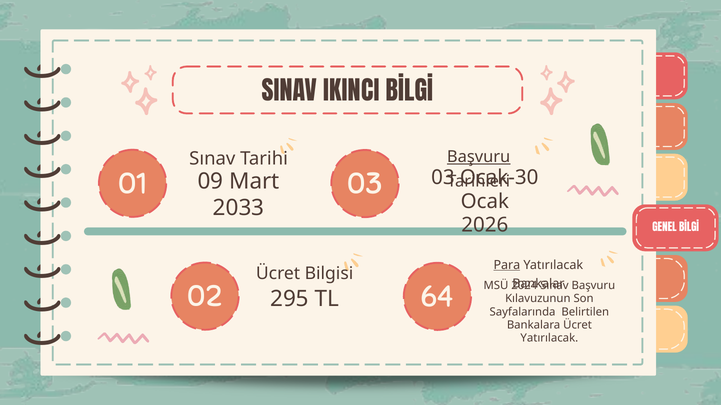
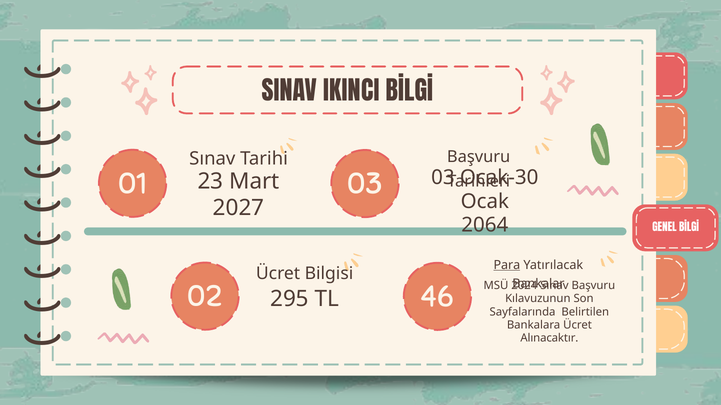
Başvuru underline: present -> none (479, 157)
09: 09 -> 23 (210, 182)
2033: 2033 -> 2027 (239, 208)
2026: 2026 -> 2064 (485, 225)
64: 64 -> 46 (437, 297)
Yatırılacak: Yatırılacak -> Alınacaktır (549, 339)
